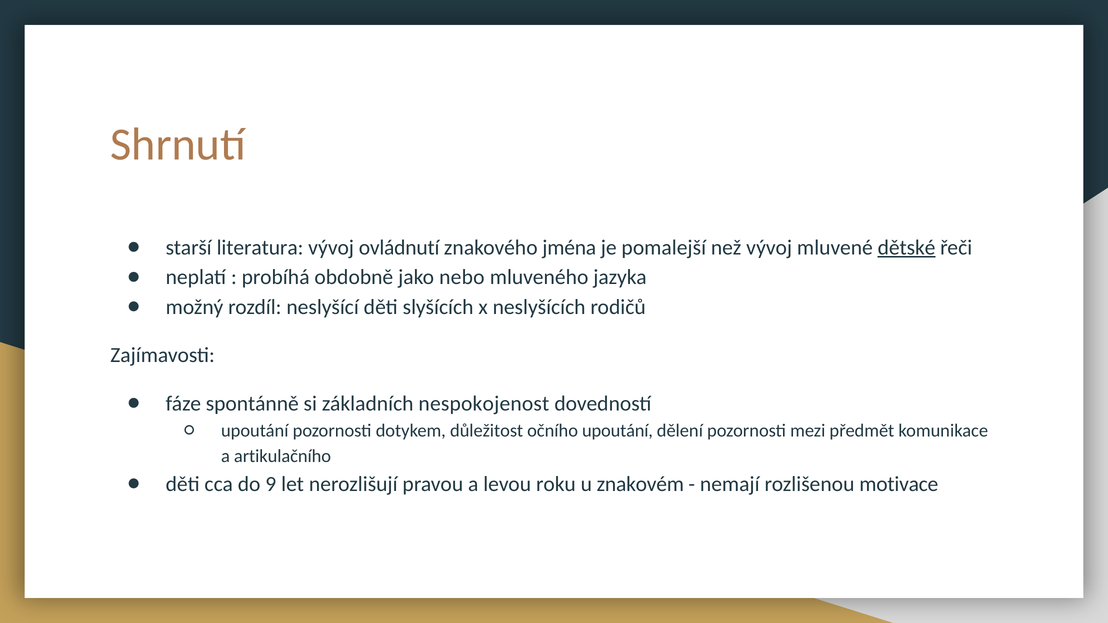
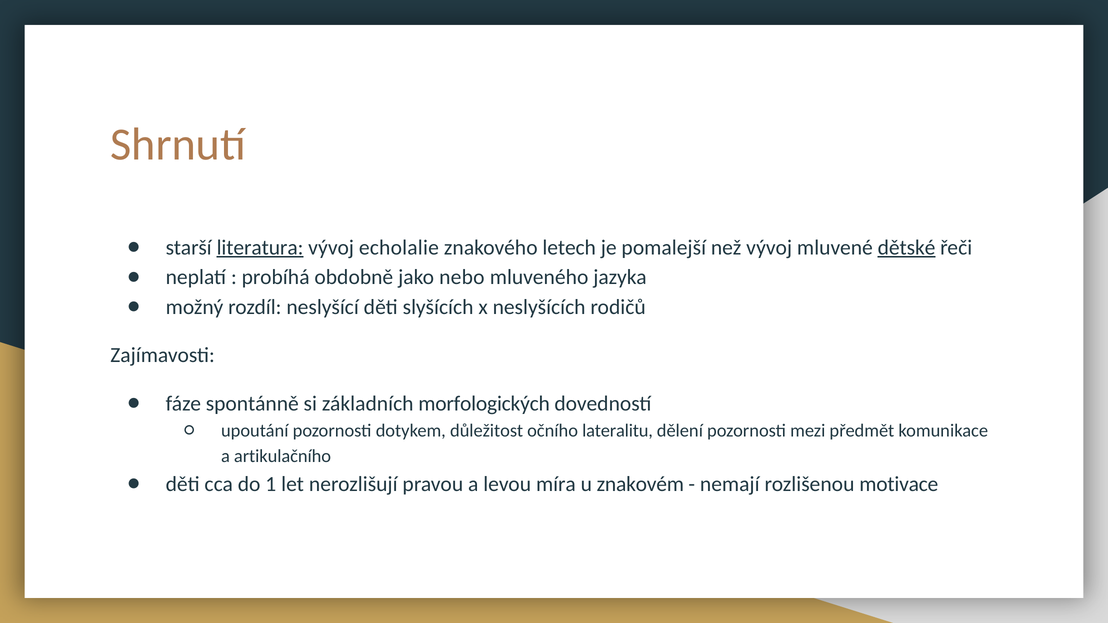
literatura underline: none -> present (260, 248)
ovládnutí: ovládnutí -> echolalie (399, 248)
jména: jména -> letech (569, 248)
nespokojenost: nespokojenost -> morfologických (484, 404)
očního upoutání: upoutání -> lateralitu (618, 431)
9: 9 -> 1 (271, 484)
roku: roku -> míra (556, 484)
